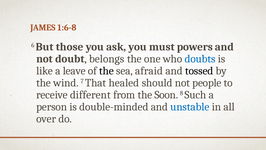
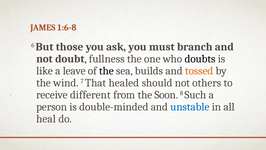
powers: powers -> branch (195, 47)
belongs: belongs -> fullness (107, 59)
doubts colour: blue -> black (200, 59)
afraid: afraid -> builds (149, 71)
tossed colour: black -> orange (199, 71)
people: people -> others (207, 83)
over: over -> heal (46, 119)
